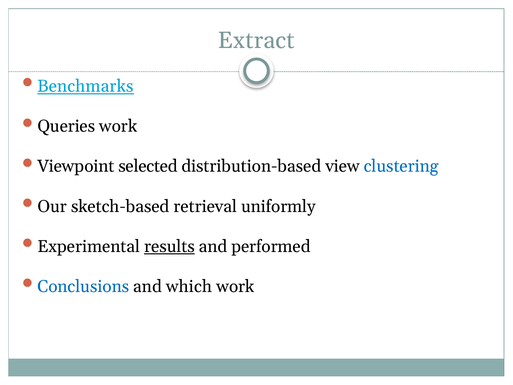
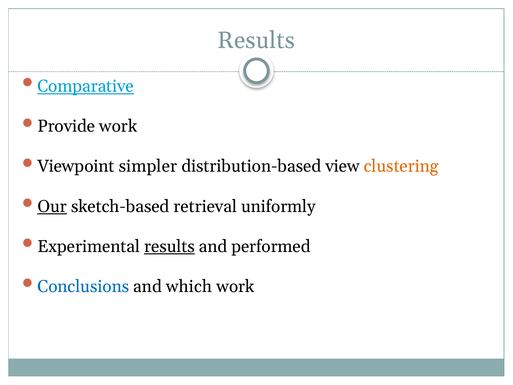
Extract: Extract -> Results (256, 40)
Benchmarks: Benchmarks -> Comparative (86, 86)
Queries: Queries -> Provide (66, 126)
selected: selected -> simpler (148, 166)
clustering colour: blue -> orange (401, 166)
Our underline: none -> present (52, 206)
